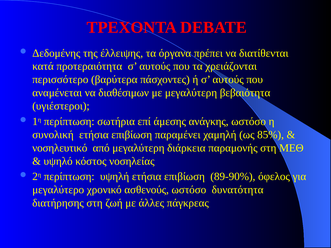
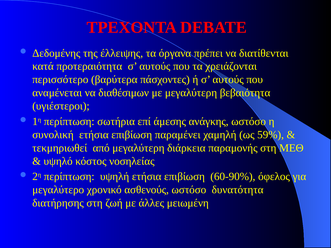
85%: 85% -> 59% (271, 135)
νοσηλευτικό: νοσηλευτικό -> τεκμηριωθεί (60, 148)
89-90%: 89-90% -> 60-90% (233, 177)
πάγκρεας: πάγκρεας -> μειωμένη (188, 203)
